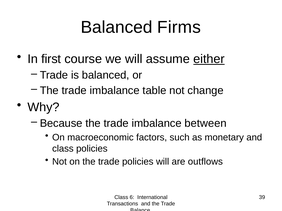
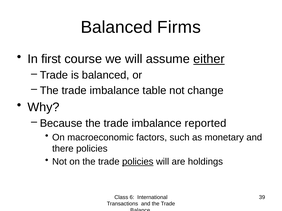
between: between -> reported (206, 124)
class: class -> there (63, 149)
policies underline: none -> present (138, 162)
outflows: outflows -> holdings (205, 162)
